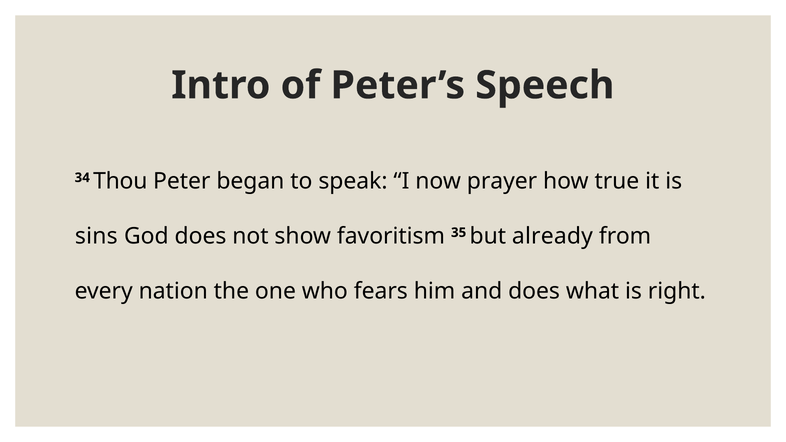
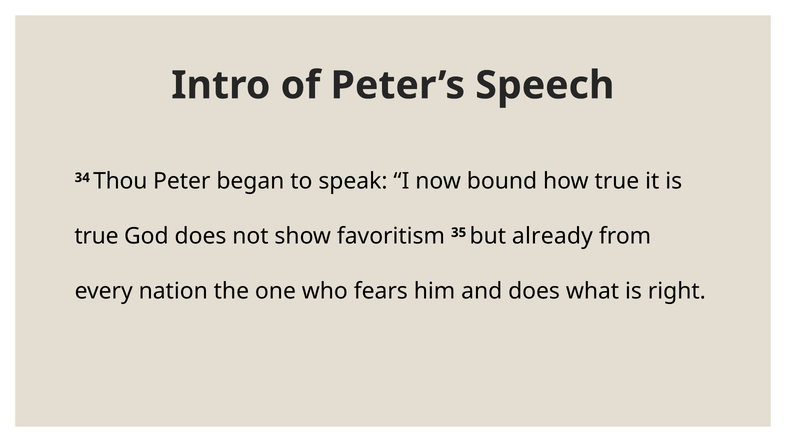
prayer: prayer -> bound (502, 181)
sins: sins -> true (97, 236)
